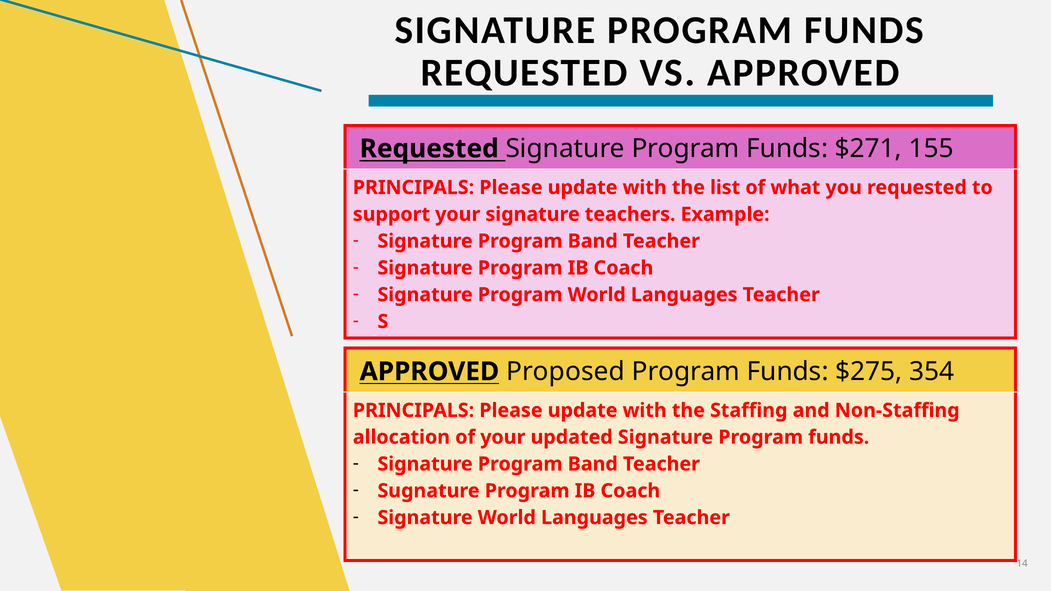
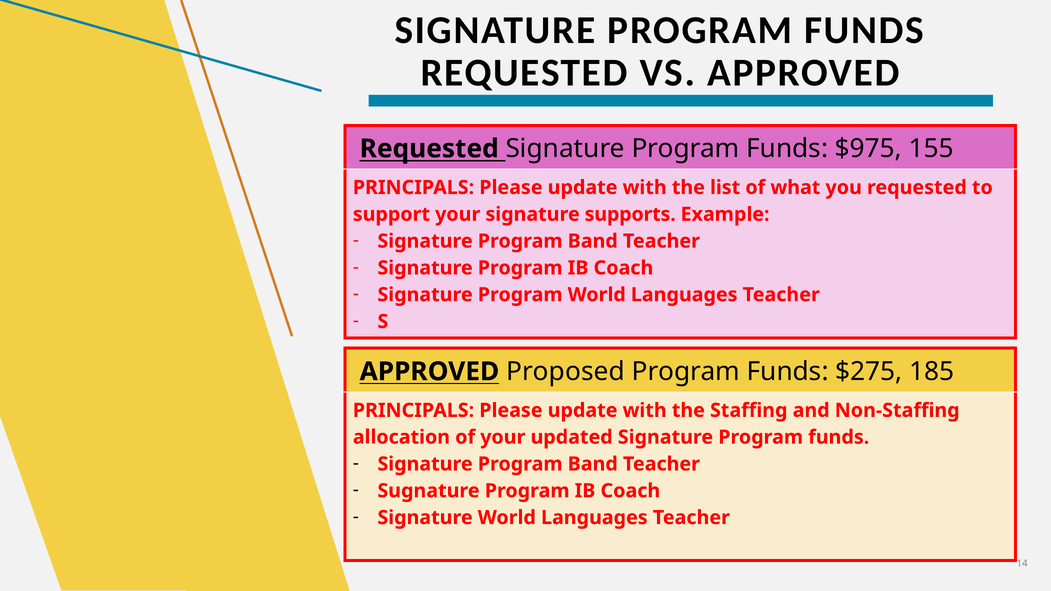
$271: $271 -> $975 (868, 149)
teachers: teachers -> supports (630, 214)
354: 354 -> 185 (932, 372)
